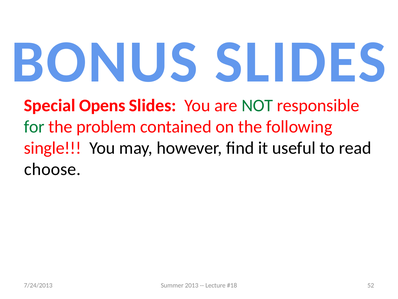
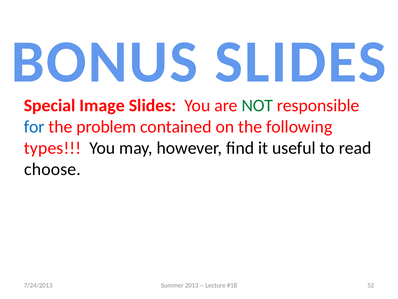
Opens: Opens -> Image (102, 105)
for colour: green -> blue (34, 127)
single: single -> types (52, 148)
